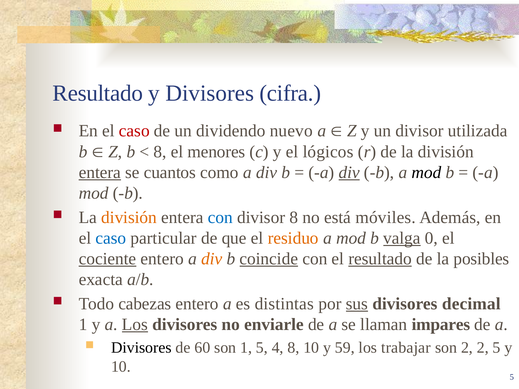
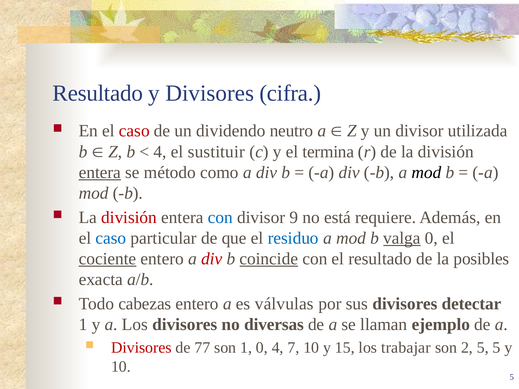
nuevo: nuevo -> neutro (291, 131)
8: 8 -> 4 (160, 152)
menores: menores -> sustituir (216, 152)
lógicos: lógicos -> termina (328, 152)
cuantos: cuantos -> método (170, 172)
div underline: present -> none (349, 172)
división colour: orange -> red (129, 217)
divisor 8: 8 -> 9 (294, 217)
móviles: móviles -> requiere (386, 217)
residuo colour: orange -> blue (293, 238)
div colour: orange -> red (212, 259)
resultado underline: present -> none (380, 259)
distintas: distintas -> válvulas (284, 304)
sus underline: present -> none (357, 304)
decimal: decimal -> detectar (471, 304)
Los underline: present -> none (135, 325)
enviarle: enviarle -> diversas (274, 325)
impares: impares -> ejemplo (441, 325)
Divisores colour: black -> red (141, 348)
60: 60 -> 77 (202, 348)
1 5: 5 -> 0 (262, 348)
4 8: 8 -> 7 (293, 348)
59: 59 -> 15 (345, 348)
2 2: 2 -> 5 (483, 348)
